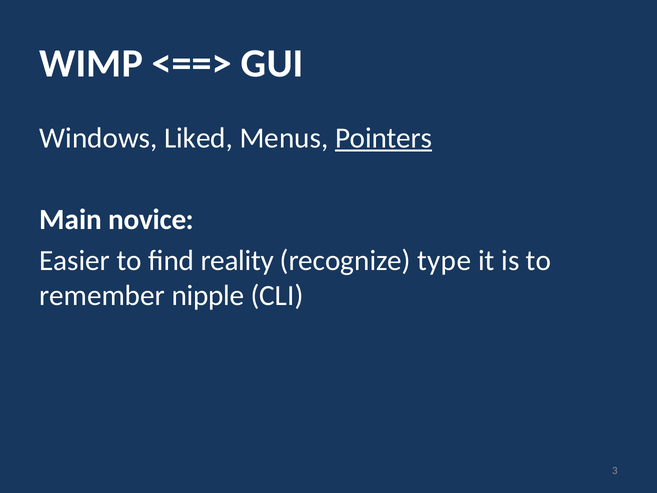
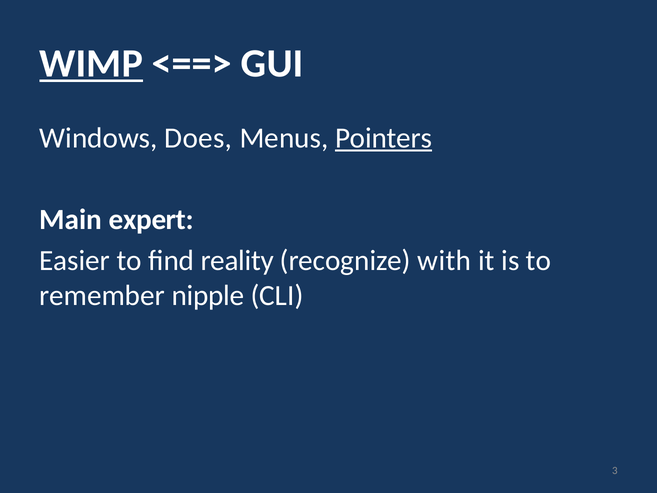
WIMP underline: none -> present (91, 64)
Liked: Liked -> Does (198, 138)
novice: novice -> expert (151, 220)
type: type -> with (444, 261)
